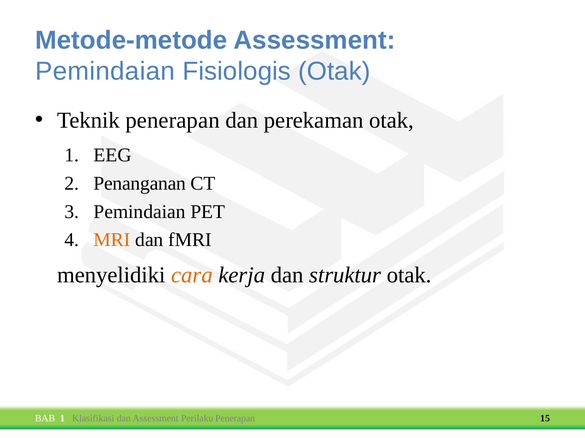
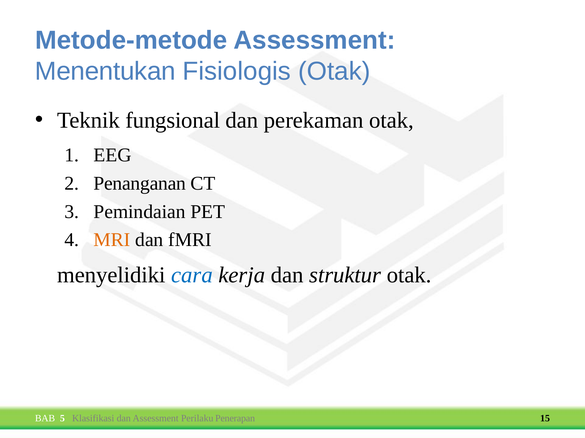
Pemindaian: Pemindaian -> Menentukan (105, 72)
Teknik penerapan: penerapan -> fungsional (173, 121)
cara colour: orange -> blue (192, 276)
BAB 1: 1 -> 5 (62, 419)
